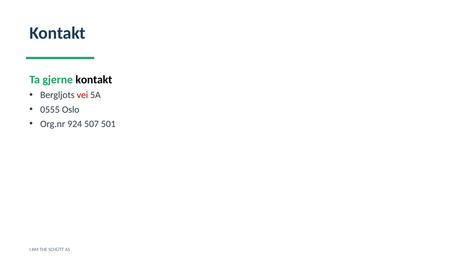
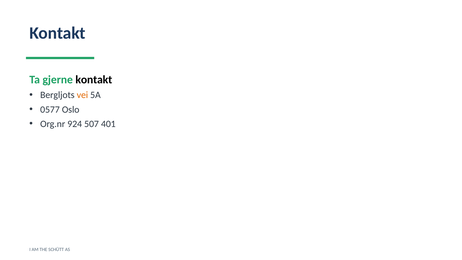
vei colour: red -> orange (82, 95)
0555: 0555 -> 0577 (50, 109)
501: 501 -> 401 (108, 124)
